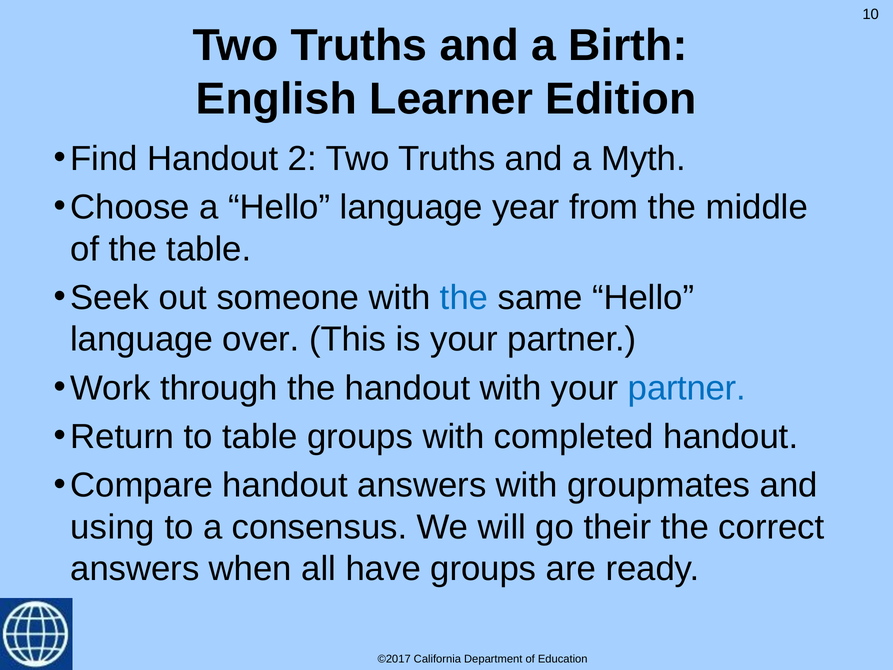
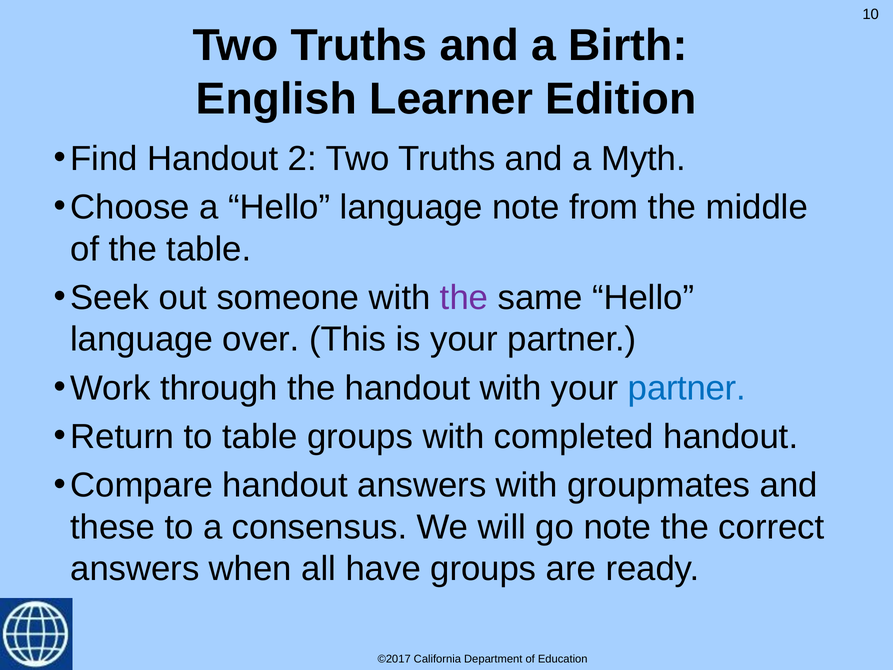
language year: year -> note (526, 207)
the colour: blue -> purple (464, 298)
using: using -> these (113, 527)
go their: their -> note (617, 527)
